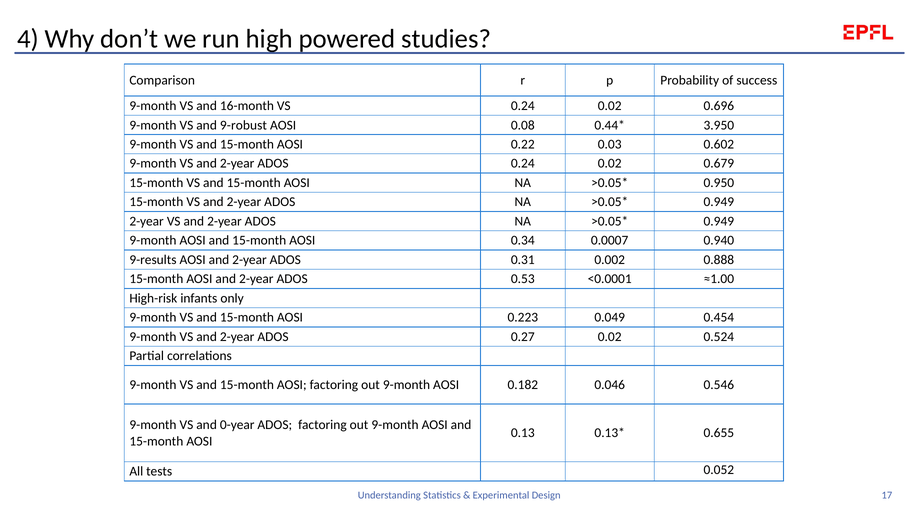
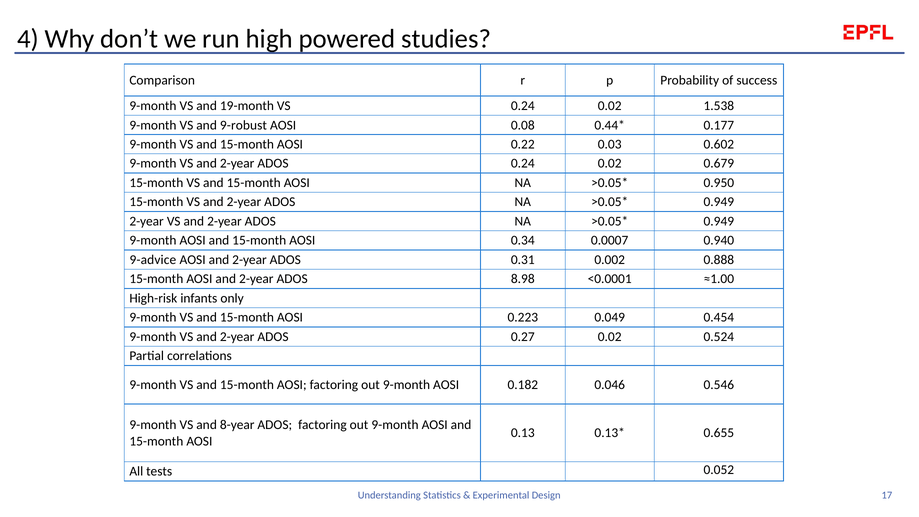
16-month: 16-month -> 19-month (247, 106)
0.696: 0.696 -> 1.538 (719, 106)
3.950: 3.950 -> 0.177 (719, 125)
9-results: 9-results -> 9-advice (153, 260)
0.53: 0.53 -> 8.98 (523, 279)
0-year: 0-year -> 8-year (237, 425)
